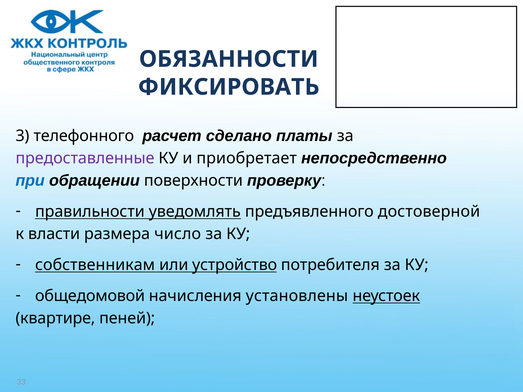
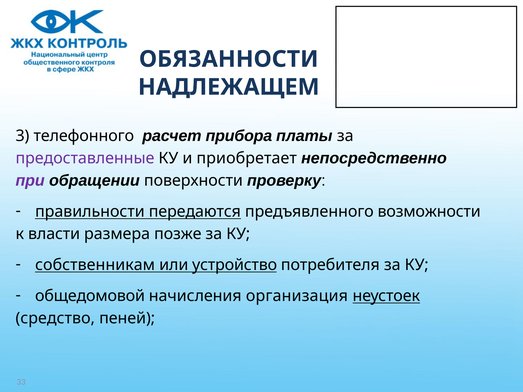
ФИКСИРОВАТЬ: ФИКСИРОВАТЬ -> НАДЛЕЖАЩЕМ (229, 87)
сделано: сделано -> прибора (239, 136)
при colour: blue -> purple (30, 181)
уведомлять: уведомлять -> передаются (195, 212)
достоверной: достоверной -> возможности (429, 212)
число: число -> позже (178, 234)
установлены: установлены -> организация (297, 296)
квартире: квартире -> средство (55, 318)
